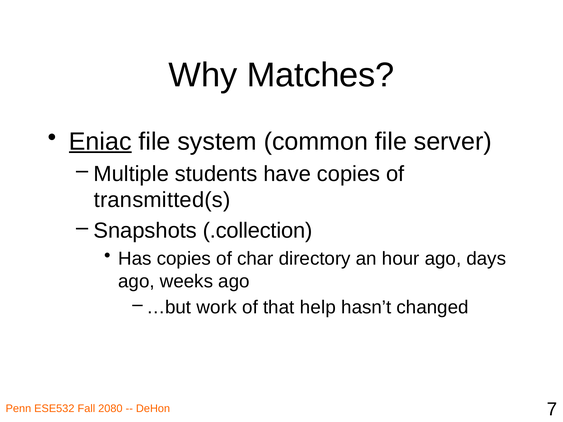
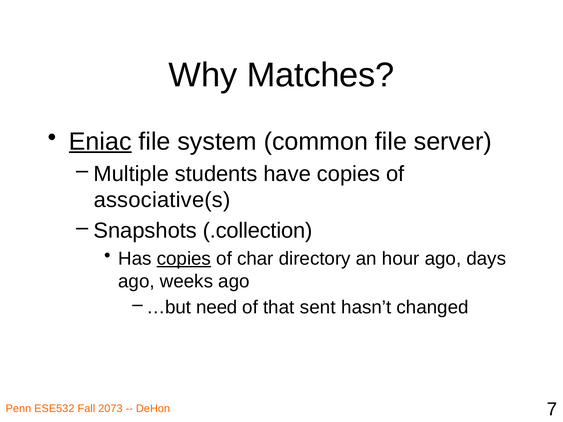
transmitted(s: transmitted(s -> associative(s (162, 200)
copies underline: none -> present (184, 259)
work: work -> need (217, 308)
help: help -> sent (318, 308)
2080: 2080 -> 2073 (110, 409)
